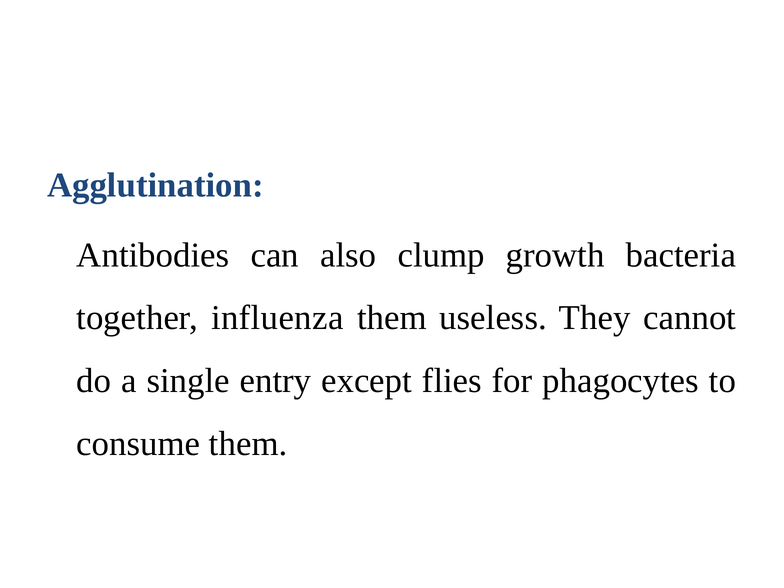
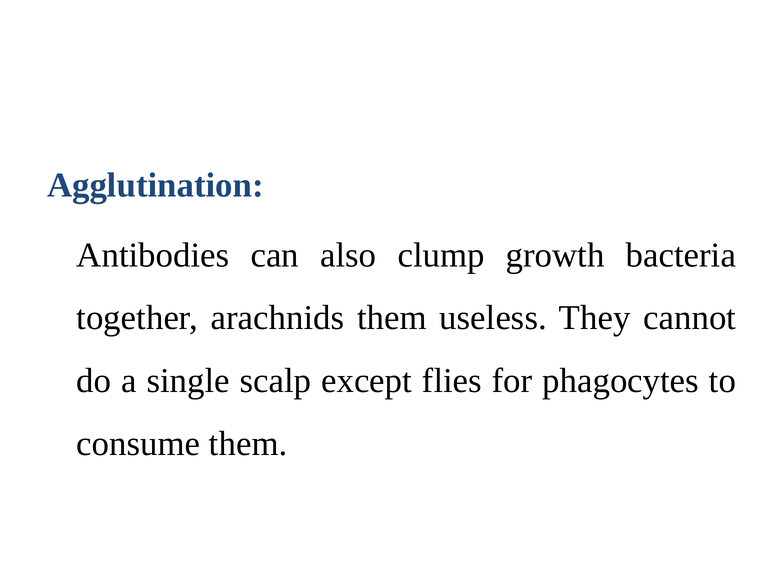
influenza: influenza -> arachnids (277, 318)
entry: entry -> scalp (275, 381)
